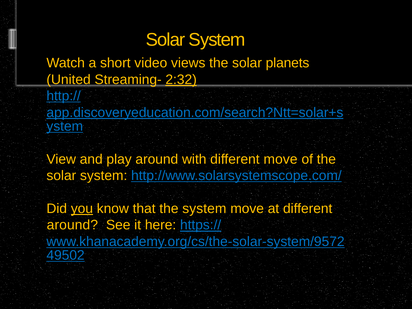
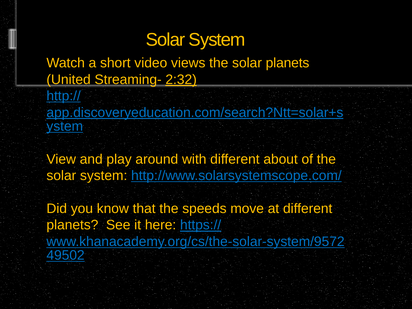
different move: move -> about (281, 159)
you underline: present -> none (82, 209)
the system: system -> speeds (204, 209)
around: around -> planets (72, 225)
